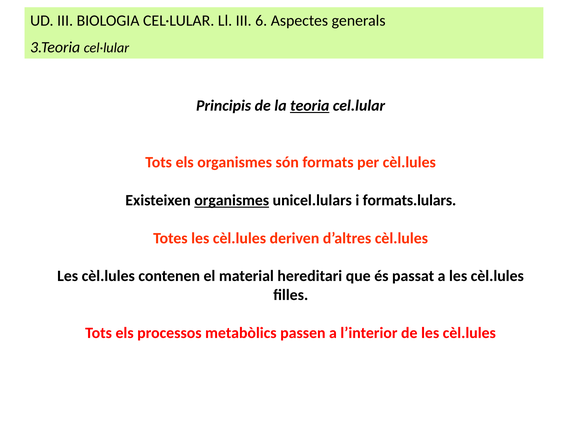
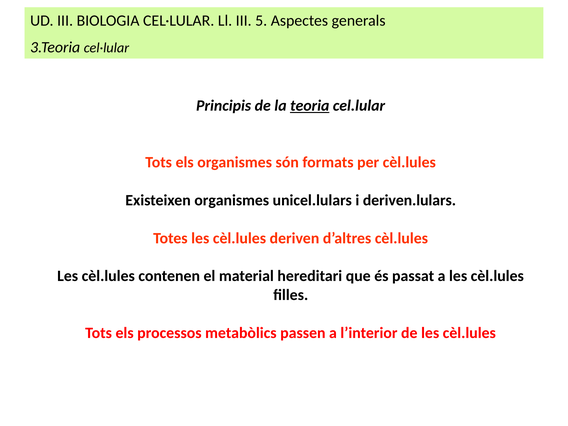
6: 6 -> 5 (261, 21)
organismes underline: present -> none (232, 200)
formats.lulars: formats.lulars -> deriven.lulars (409, 200)
